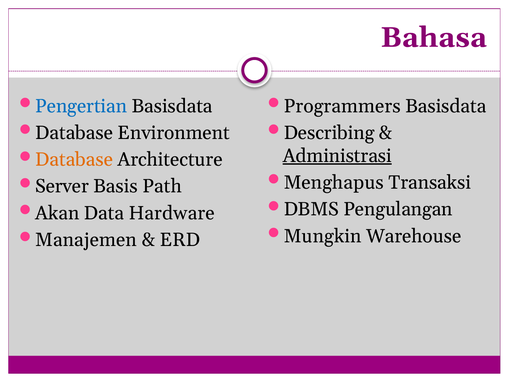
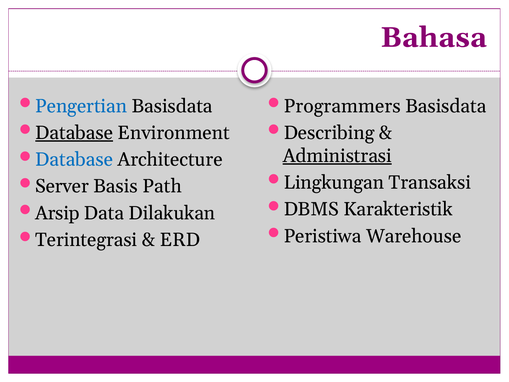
Database underline: none -> present (74, 133)
Database colour: orange -> blue (74, 159)
Menghapus: Menghapus -> Lingkungan (334, 182)
Pengulangan: Pengulangan -> Karakteristik (398, 209)
Akan: Akan -> Arsip (57, 213)
Hardware: Hardware -> Dilakukan (172, 213)
Mungkin: Mungkin -> Peristiwa (323, 236)
Manajemen: Manajemen -> Terintegrasi (86, 240)
